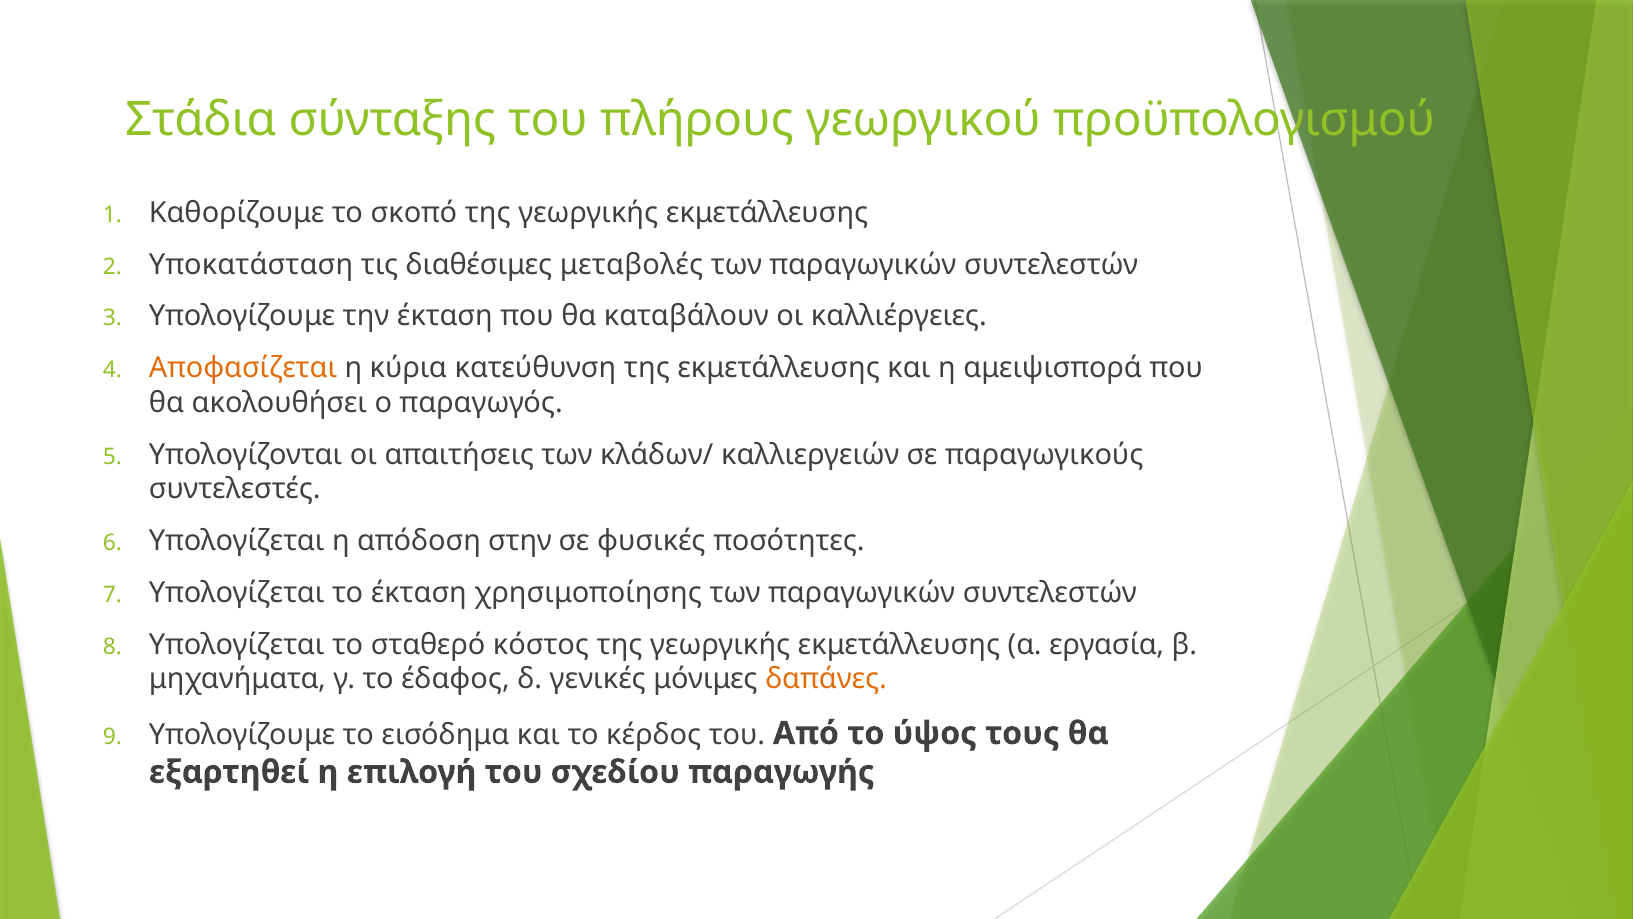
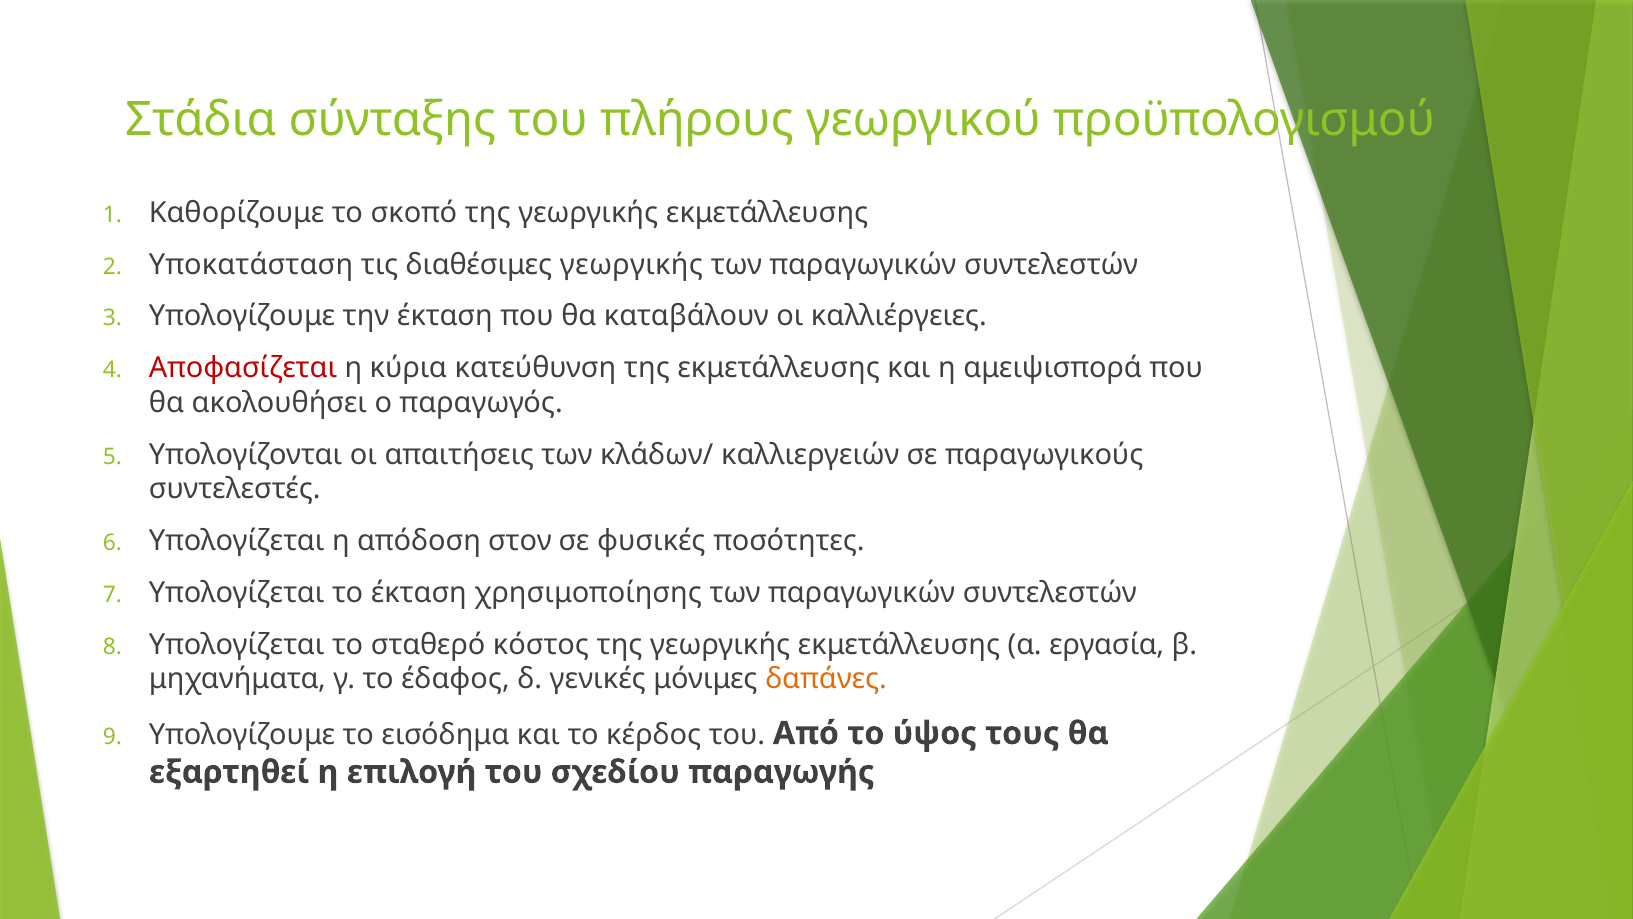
διαθέσιμες μεταβολές: μεταβολές -> γεωργικής (631, 264)
Αποφασίζεται colour: orange -> red (243, 368)
στην: στην -> στον (520, 541)
